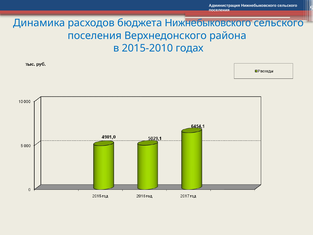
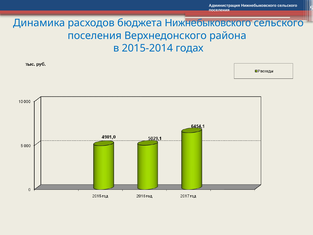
2015-2010: 2015-2010 -> 2015-2014 (147, 48)
